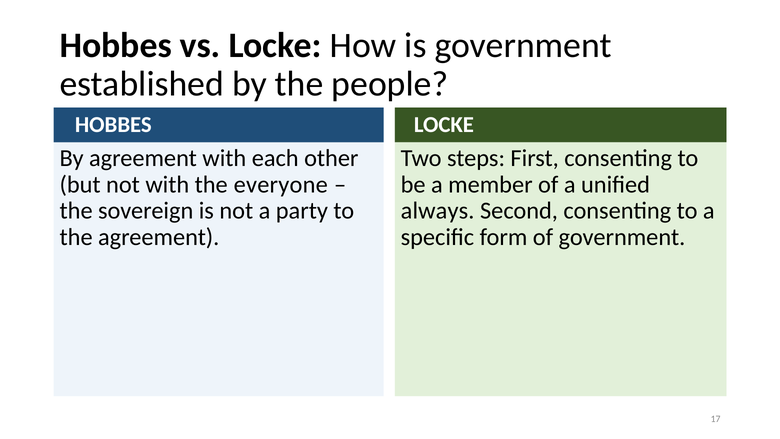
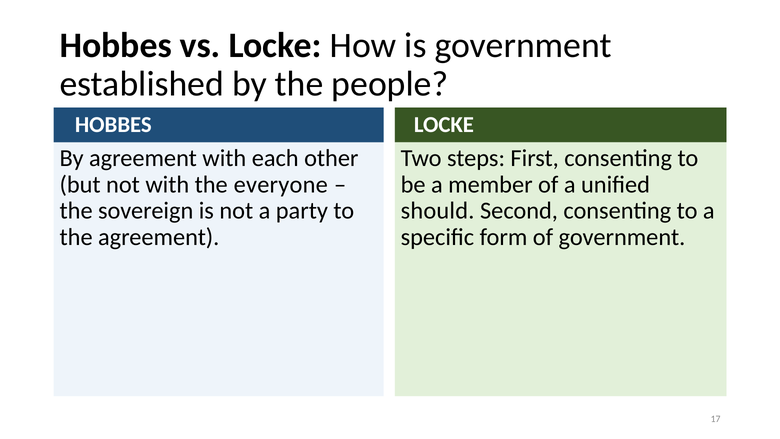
always: always -> should (438, 211)
